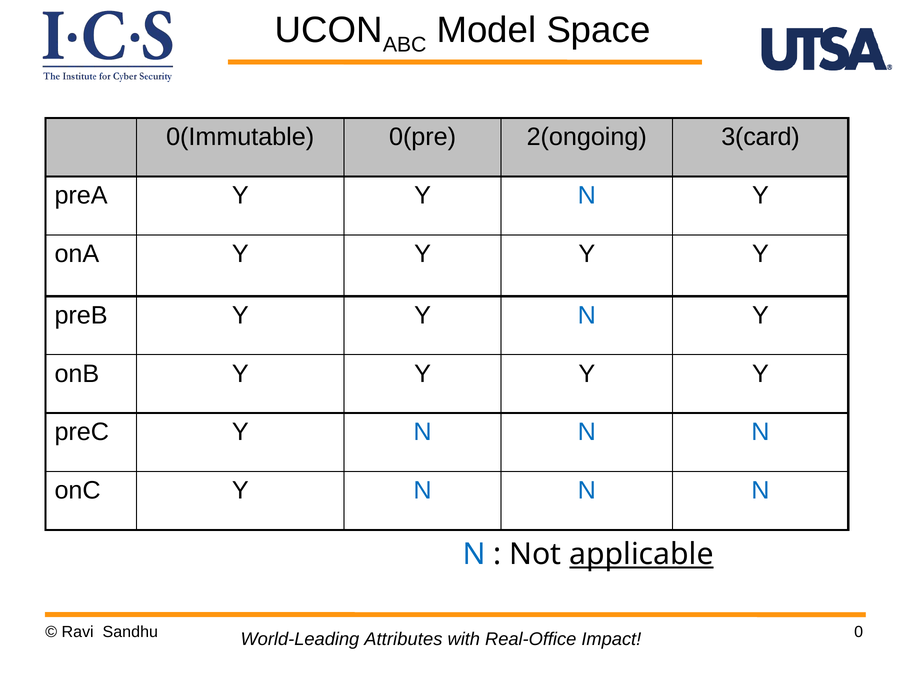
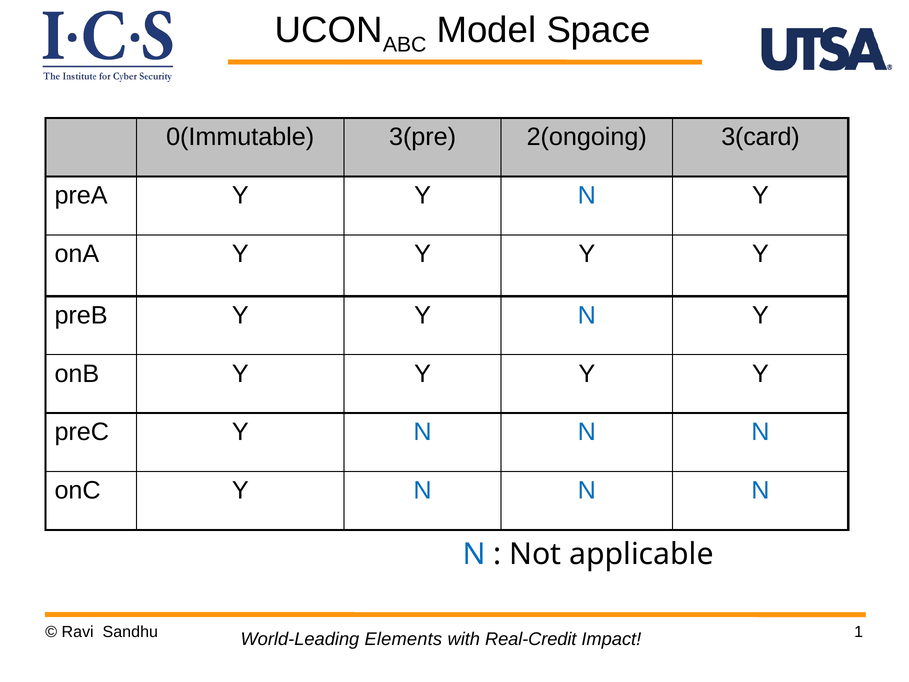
0(pre: 0(pre -> 3(pre (423, 137)
applicable underline: present -> none (641, 554)
0: 0 -> 1 (859, 632)
Attributes: Attributes -> Elements (403, 639)
Real-Office: Real-Office -> Real-Credit (531, 639)
